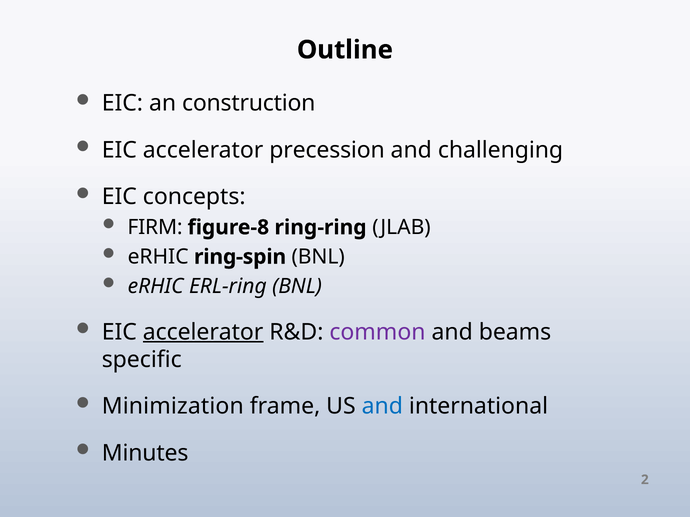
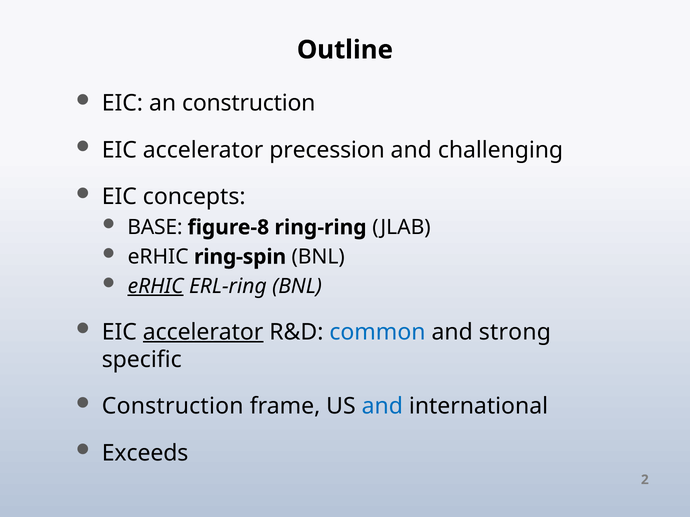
FIRM: FIRM -> BASE (155, 228)
eRHIC underline: none -> present (156, 287)
common colour: purple -> blue (377, 332)
beams: beams -> strong (515, 332)
Minimization: Minimization -> Construction (173, 407)
Minutes: Minutes -> Exceeds (145, 453)
